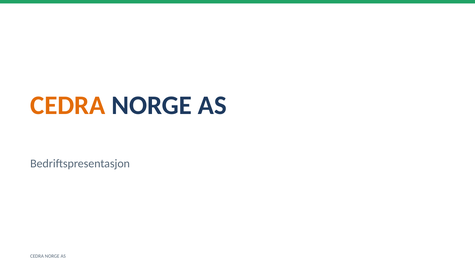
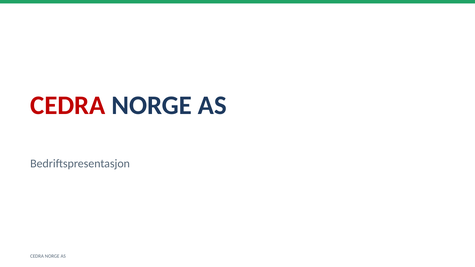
CEDRA colour: orange -> red (68, 105)
